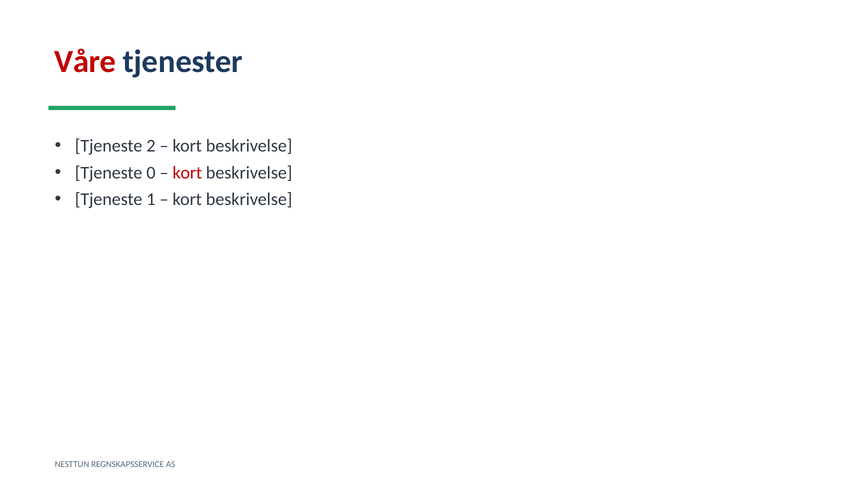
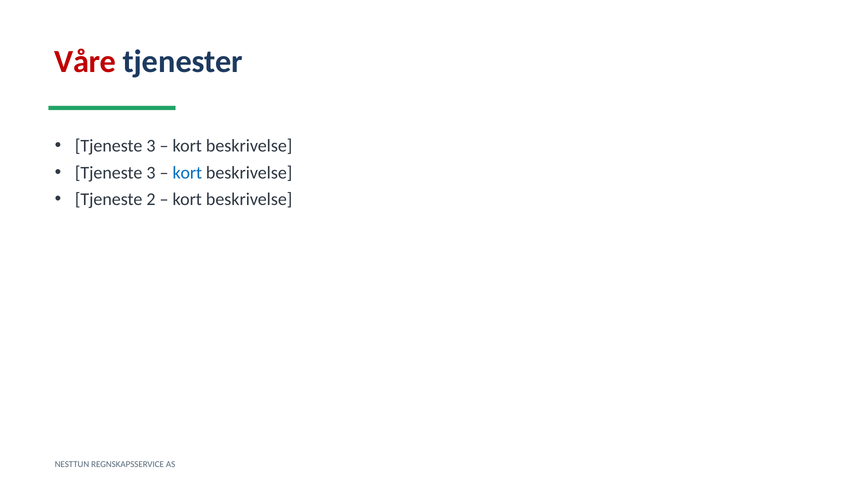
2: 2 -> 3 (151, 146)
0: 0 -> 3 (151, 173)
kort colour: red -> blue (187, 173)
1: 1 -> 2 (151, 200)
